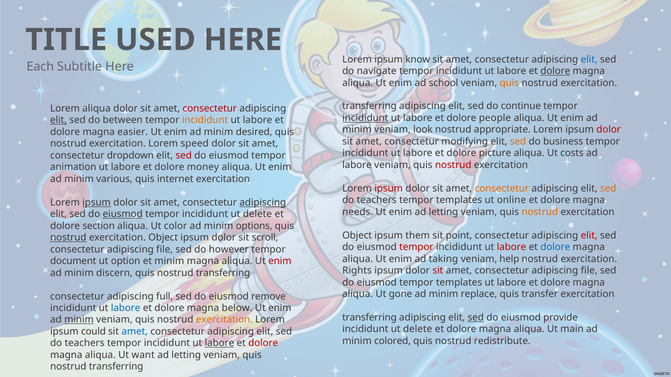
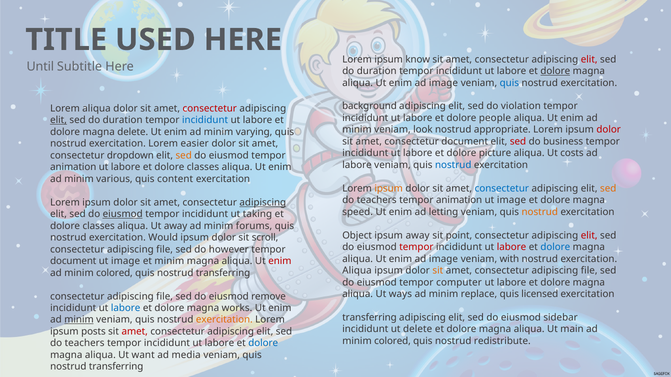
elit colour: blue -> red (589, 59)
Each: Each -> Until (40, 67)
navigate: navigate -> duration (377, 71)
school: school -> image (443, 83)
quis colour: orange -> blue (509, 83)
transferring: transferring -> background (369, 106)
continue: continue -> violation (521, 106)
incididunt underline: present -> none (365, 118)
between: between -> duration (123, 120)
incididunt colour: orange -> blue (205, 120)
magna easier: easier -> delete (133, 132)
desired: desired -> varying (254, 132)
consectetur modifying: modifying -> document (465, 142)
sed colour: orange -> red (518, 142)
speed: speed -> easier (195, 144)
sed colour: red -> orange (184, 156)
nostrud colour: red -> blue (453, 165)
labore et dolore money: money -> classes (203, 167)
internet: internet -> content (175, 179)
ipsum colour: red -> orange (389, 189)
consectetur colour: orange -> blue (502, 189)
templates: templates -> animation (459, 200)
online: online -> image (511, 200)
ipsum underline: present -> none (97, 203)
needs: needs -> speed (358, 212)
tempor incididunt ut delete: delete -> taking (257, 214)
section: section -> classes (99, 226)
Ut color: color -> away (176, 226)
options: options -> forums (254, 226)
ipsum them: them -> away (418, 236)
nostrud underline: present -> none (68, 238)
Object: Object -> Would (163, 238)
taking: taking -> image (443, 259)
help: help -> with (509, 259)
option: option -> image (126, 261)
Rights: Rights -> Aliqua (357, 271)
sit colour: red -> orange (438, 271)
discern: discern -> colored (114, 273)
eiusmod tempor templates: templates -> computer (459, 283)
gone: gone -> ways (400, 294)
transfer: transfer -> licensed (540, 294)
full: full -> file (165, 297)
below: below -> works (237, 308)
sed underline: present -> none (476, 318)
provide: provide -> sidebar (561, 318)
could: could -> posts (93, 332)
amet colour: blue -> red (135, 332)
labore underline: present -> none (219, 344)
dolore colour: red -> blue (263, 344)
letting: letting -> media (186, 355)
